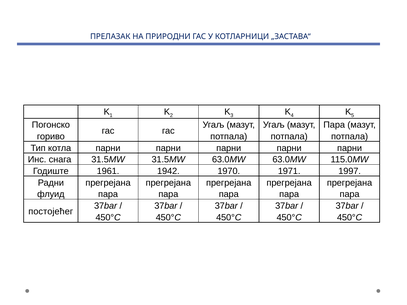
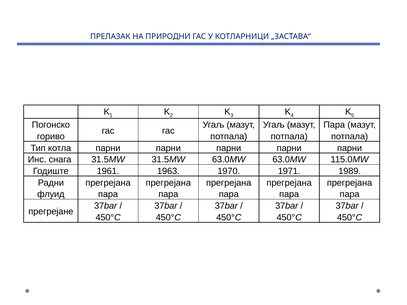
1942: 1942 -> 1963 (168, 171)
1997: 1997 -> 1989 (350, 171)
постојећег: постојећег -> прегрејане (51, 212)
